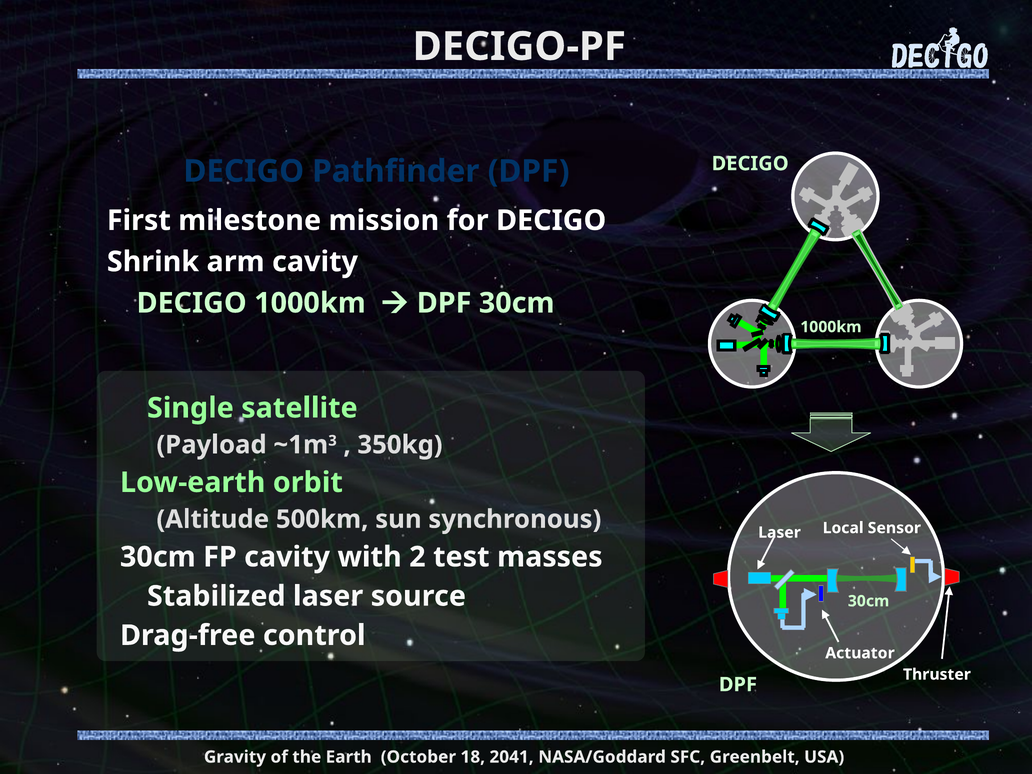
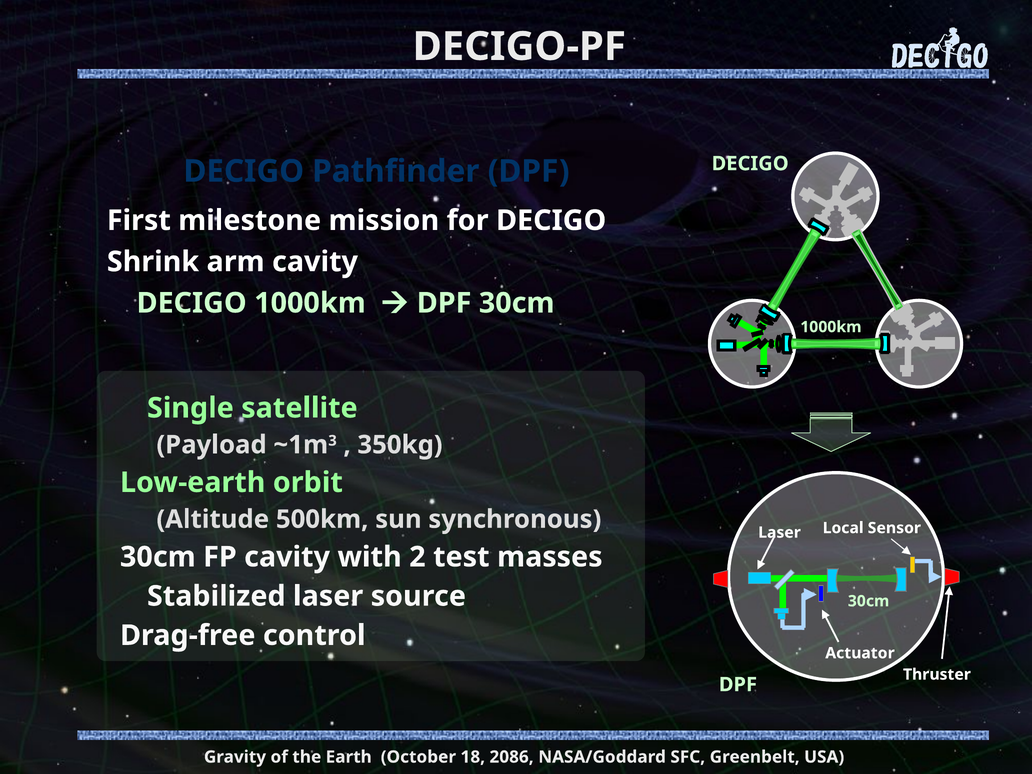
2041: 2041 -> 2086 (512, 757)
